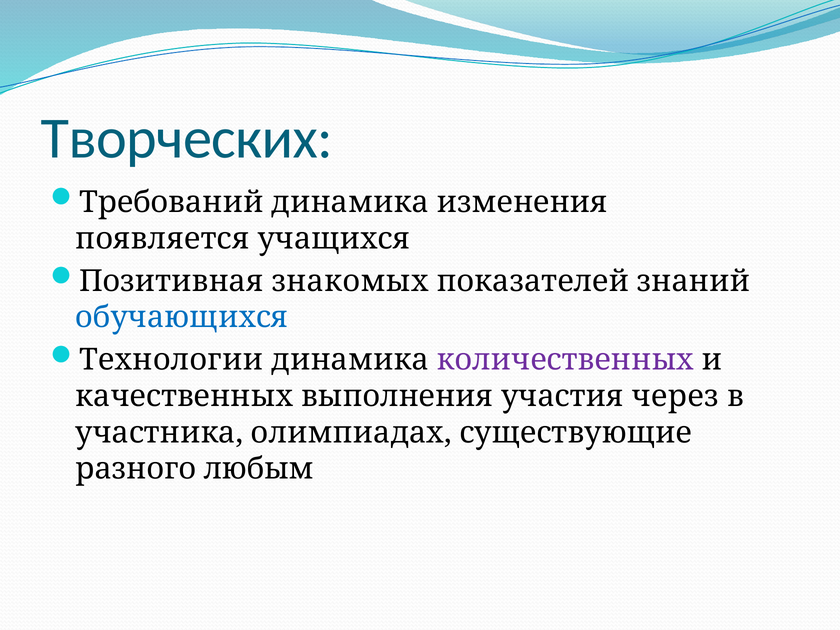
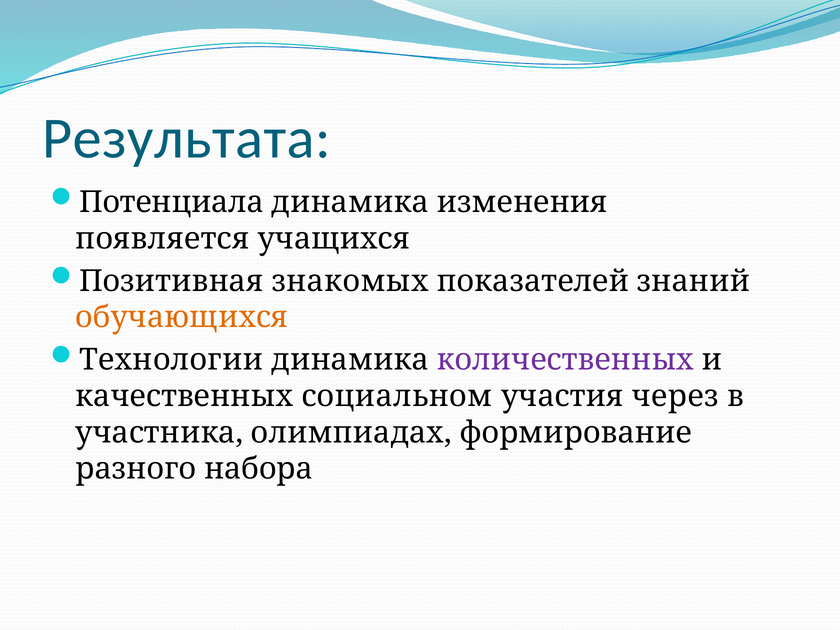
Творческих: Творческих -> Результата (186, 139)
Требований: Требований -> Потенциала (171, 202)
обучающихся colour: blue -> orange (182, 317)
выполнения: выполнения -> социальном (397, 396)
существующие: существующие -> формирование (576, 433)
любым: любым -> набора (258, 469)
